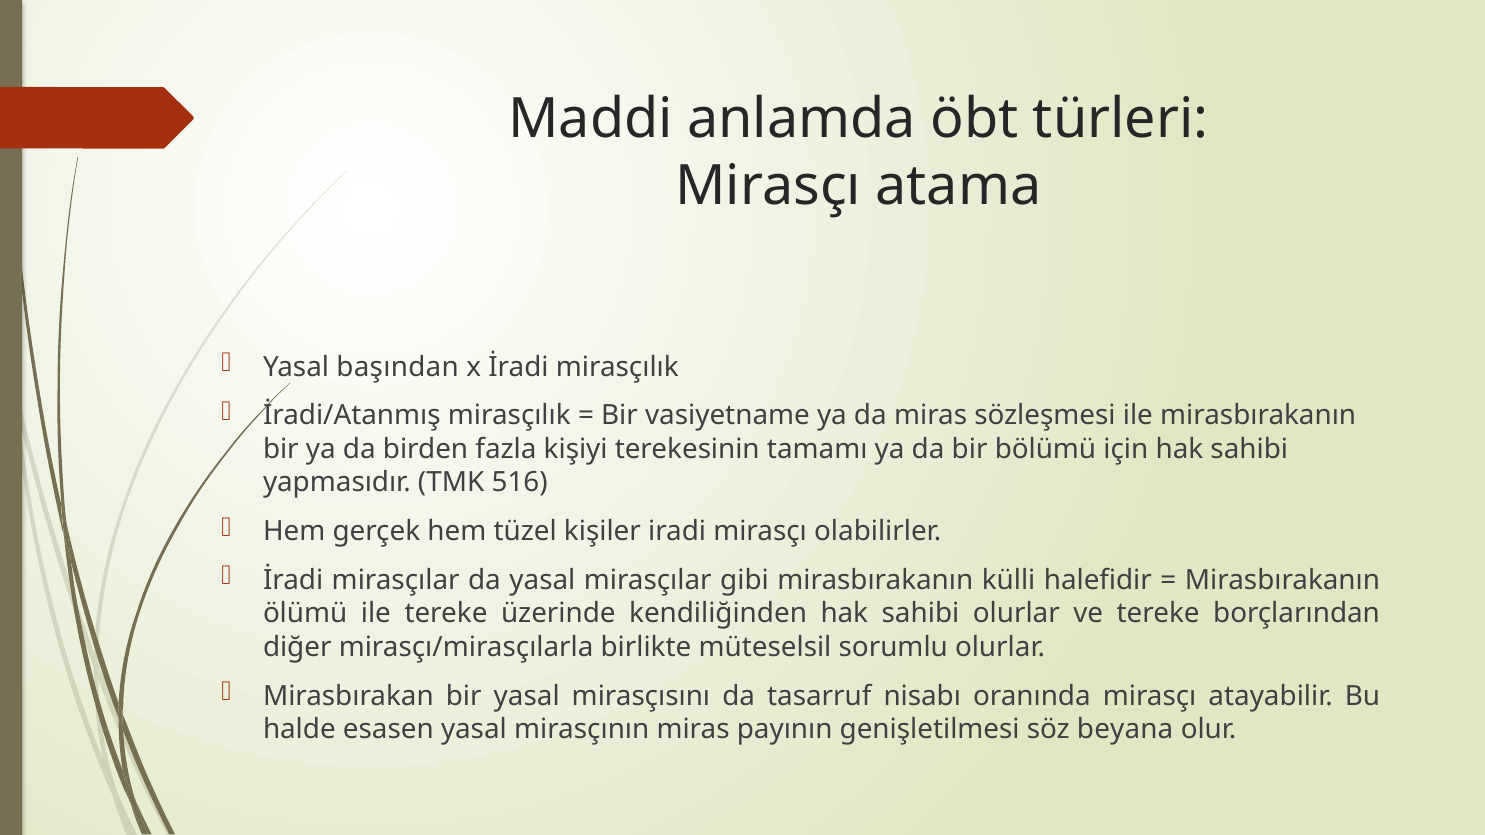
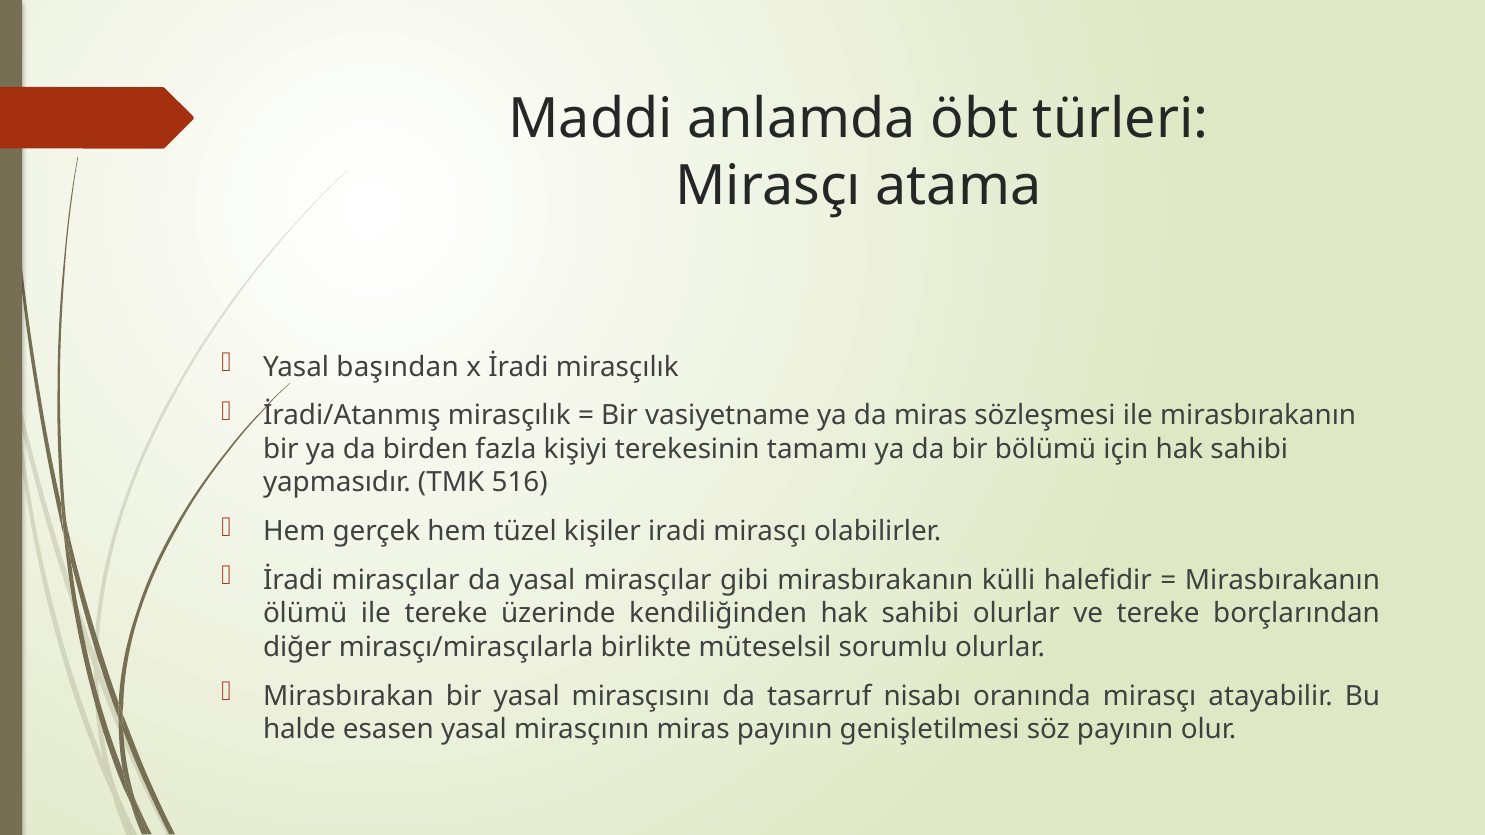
söz beyana: beyana -> payının (1125, 730)
